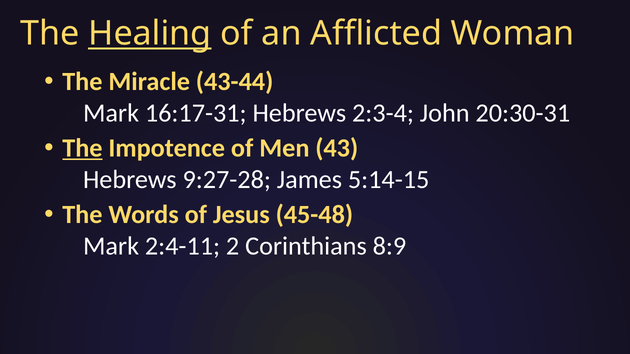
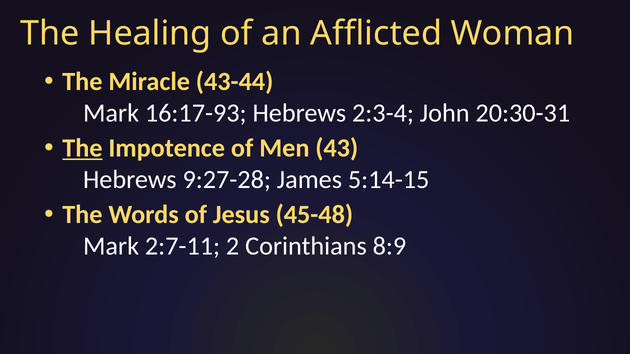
Healing underline: present -> none (150, 34)
16:17-31: 16:17-31 -> 16:17-93 (196, 113)
2:4-11: 2:4-11 -> 2:7-11 (183, 246)
